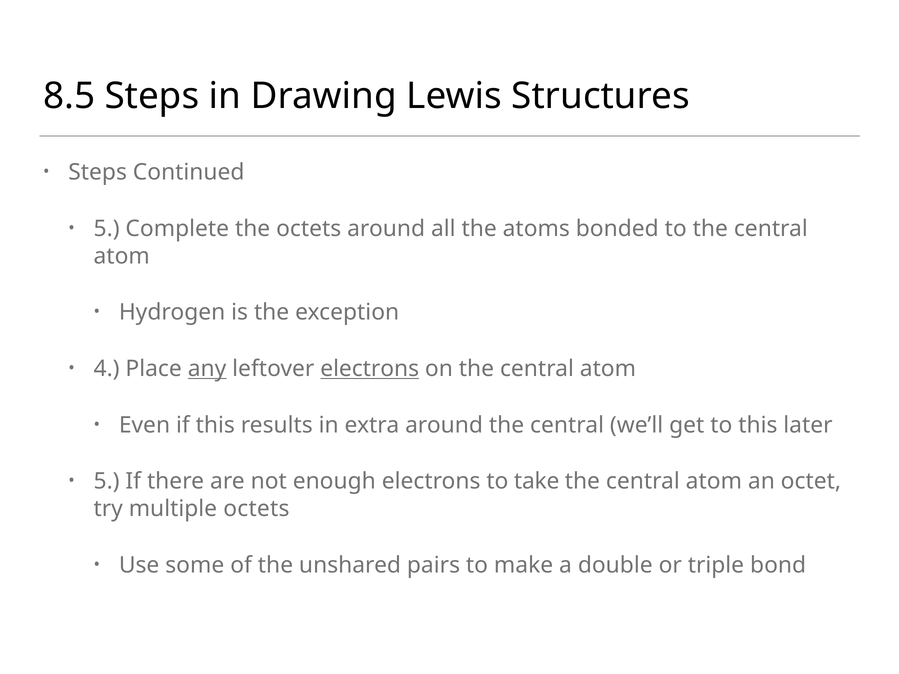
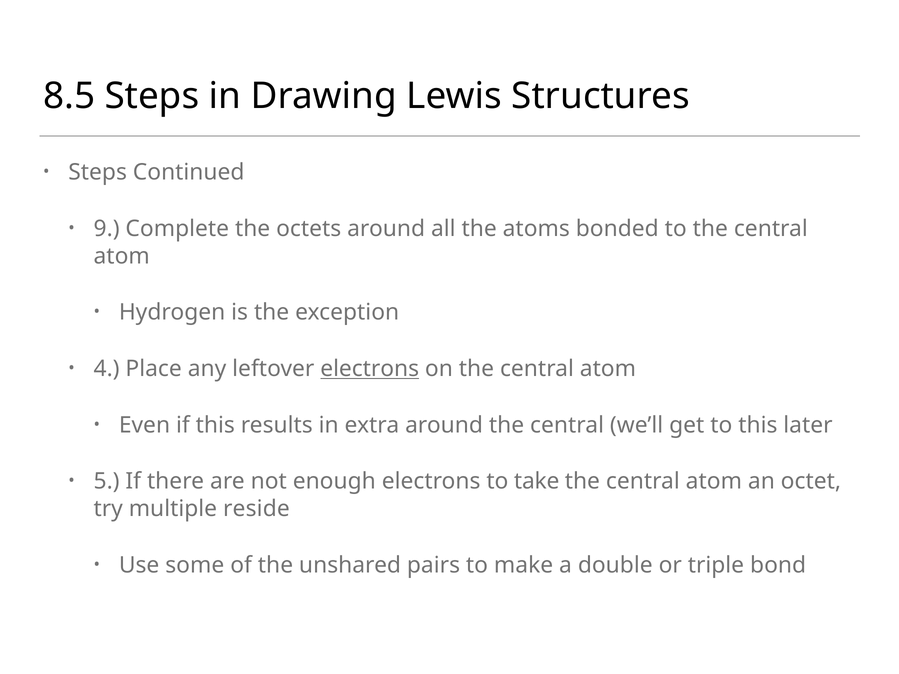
5: 5 -> 9 (107, 229)
any underline: present -> none (207, 369)
multiple octets: octets -> reside (256, 509)
